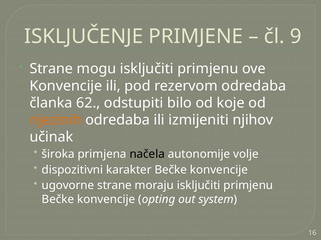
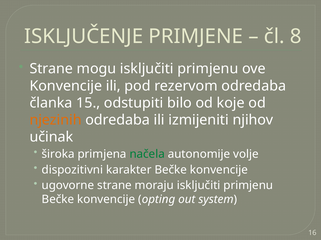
9: 9 -> 8 (296, 37)
62: 62 -> 15 (88, 103)
načela colour: black -> green (147, 155)
